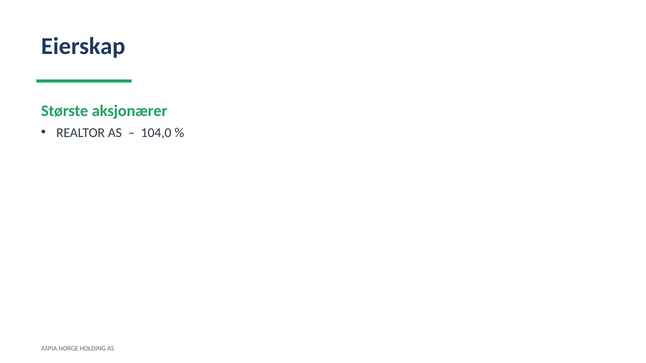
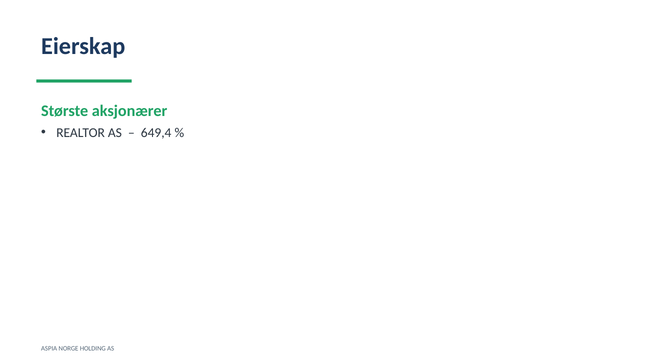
104,0: 104,0 -> 649,4 (156, 133)
